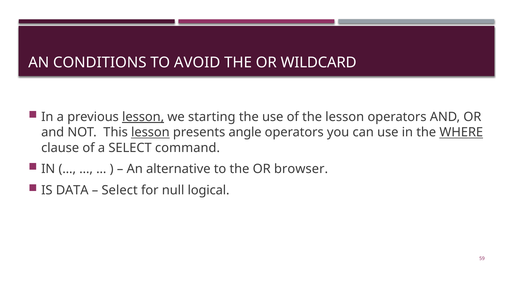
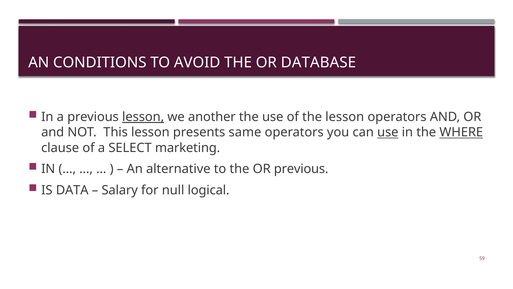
WILDCARD: WILDCARD -> DATABASE (318, 62)
starting: starting -> another (212, 117)
lesson underline: present -> none (150, 132)
angle: angle -> same (245, 132)
use underline: none -> present (388, 132)
command: command -> marketing (188, 148)
OR browser: browser -> previous (301, 169)
Select: Select -> Salary (120, 190)
